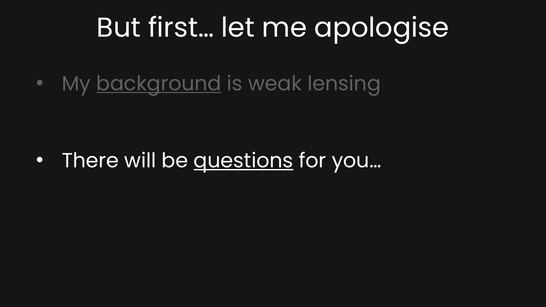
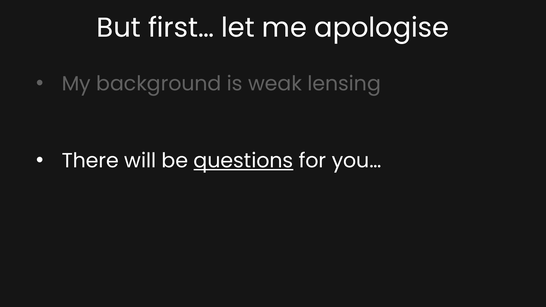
background underline: present -> none (159, 84)
